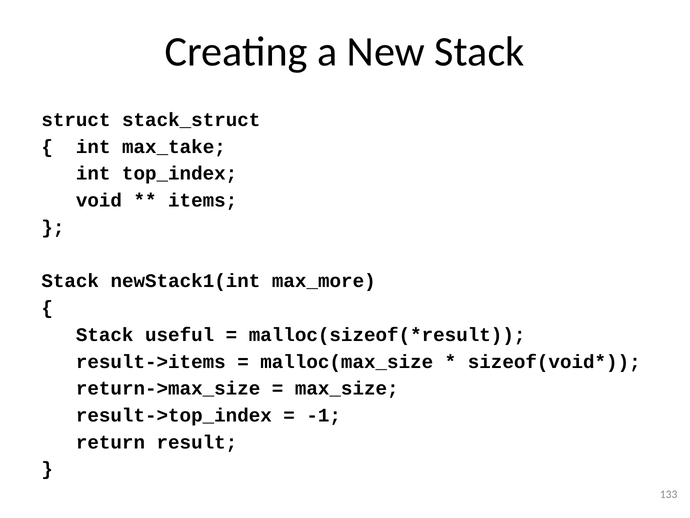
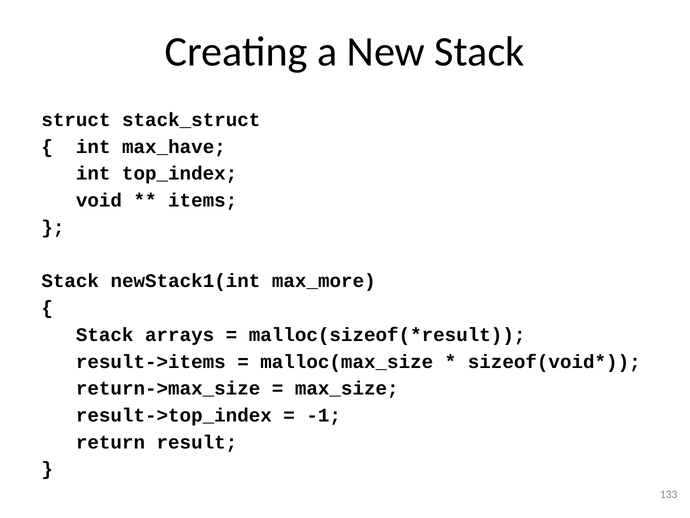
max_take: max_take -> max_have (174, 147)
useful: useful -> arrays (180, 335)
